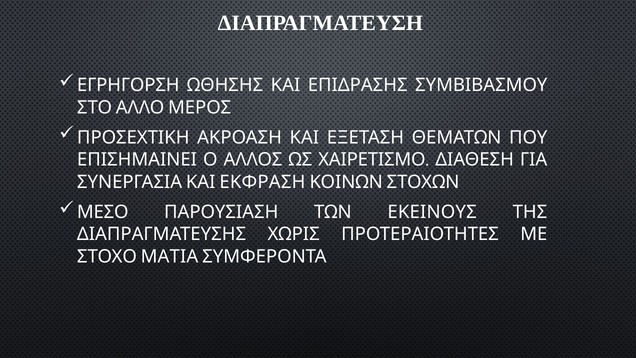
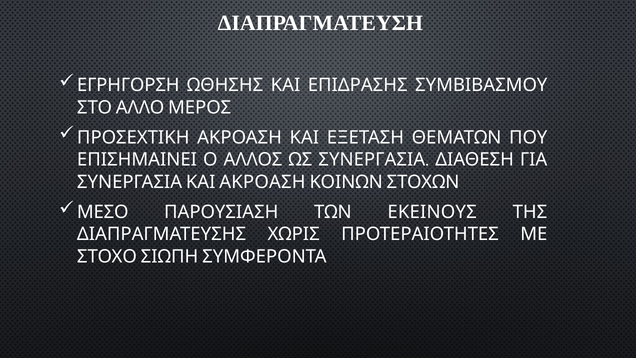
ΩΣ ΧΑΙΡΕΤΙΣΜΟ: ΧΑΙΡΕΤΙΣΜΟ -> ΣΥΝΕΡΓΑΣΙΑ (372, 160)
ΚΑΙ ΕΚΦΡΑΣΗ: ΕΚΦΡΑΣΗ -> ΑΚΡΟΑΣΗ (262, 182)
ΜΑΤΙΑ: ΜΑΤΙΑ -> ΣΙΩΠΗ (170, 256)
